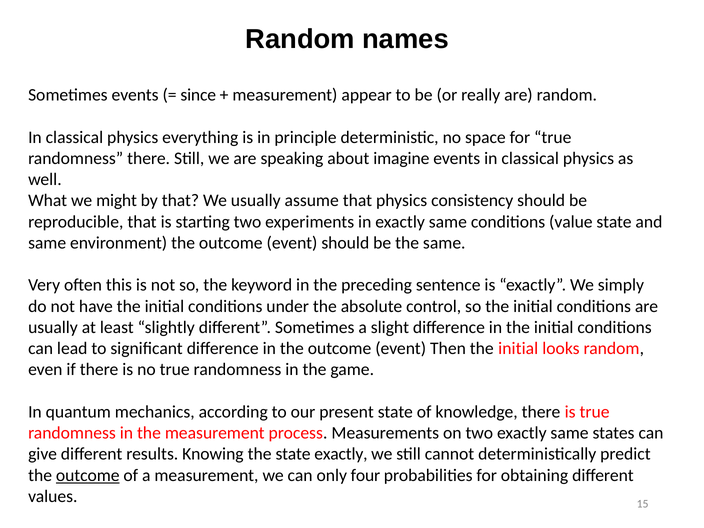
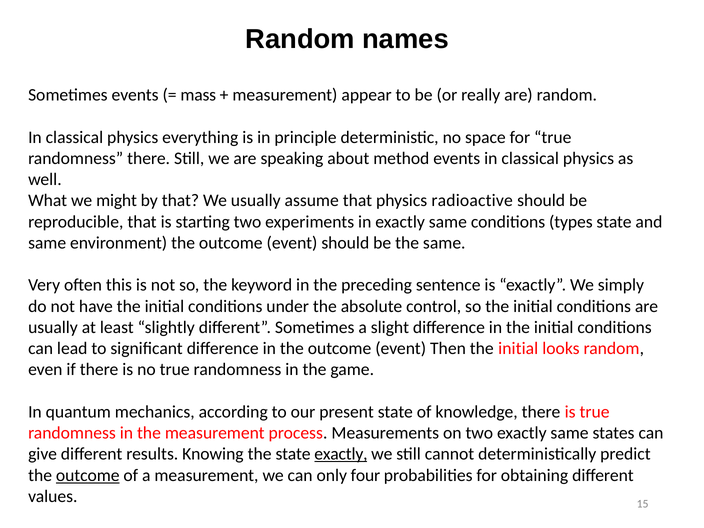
since: since -> mass (198, 95)
imagine: imagine -> method (401, 158)
consistency: consistency -> radioactive (472, 201)
value: value -> types (571, 222)
exactly underline: none -> present (341, 454)
